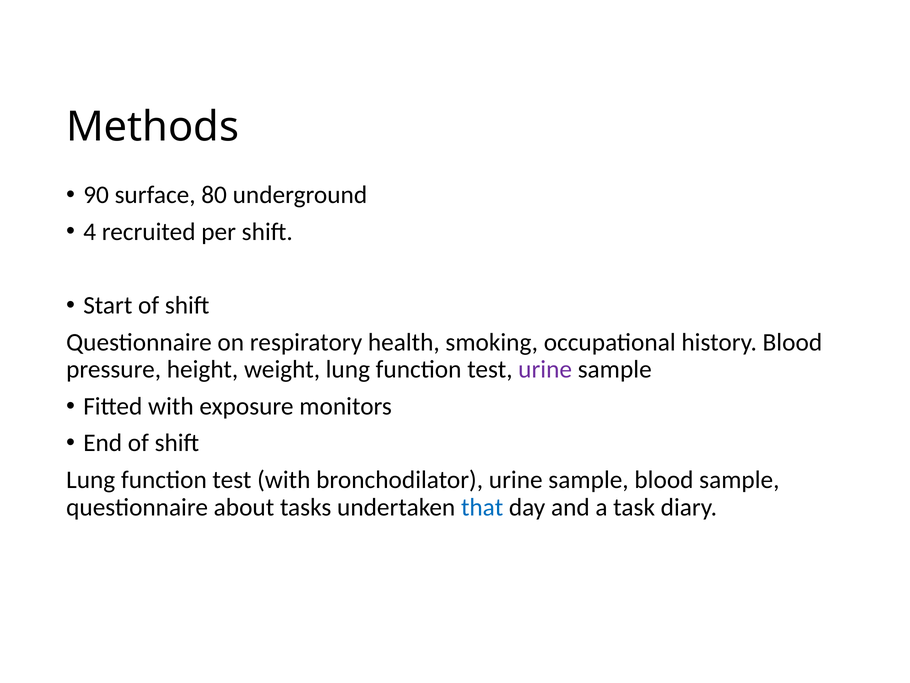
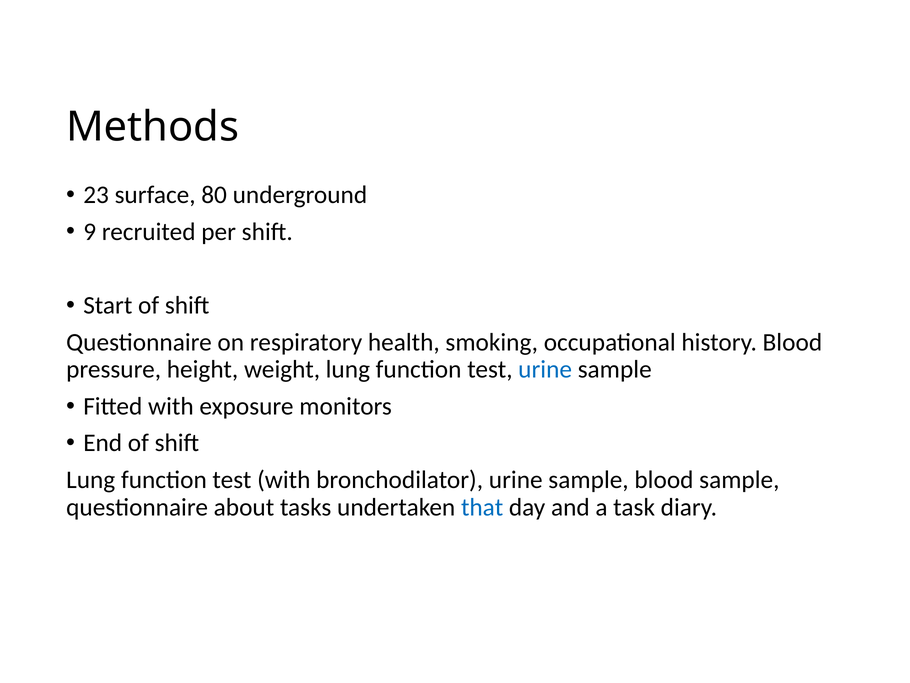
90: 90 -> 23 (96, 195)
4: 4 -> 9 (90, 232)
urine colour: purple -> blue (545, 369)
